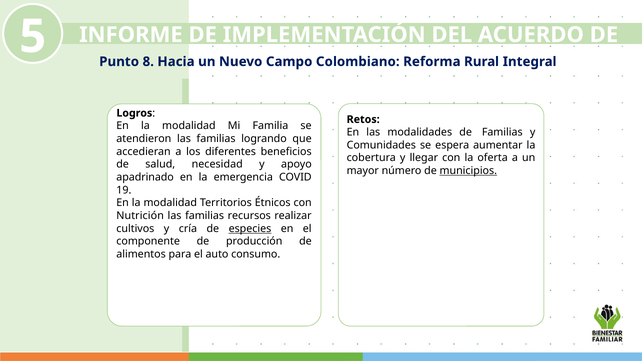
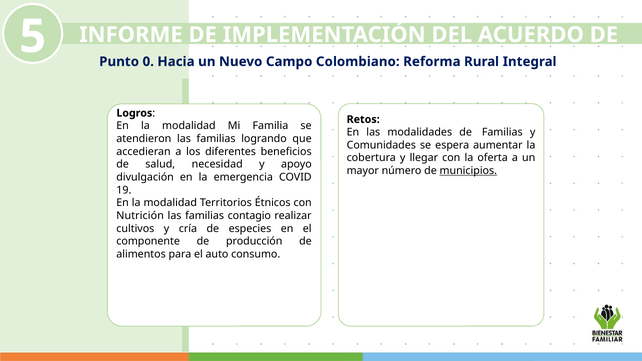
8: 8 -> 0 (148, 62)
apadrinado: apadrinado -> divulgación (145, 177)
recursos: recursos -> contagio (249, 216)
especies underline: present -> none (250, 229)
